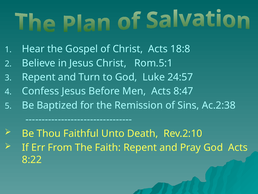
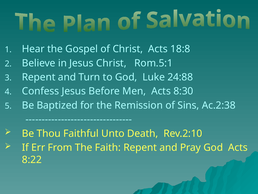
24:57: 24:57 -> 24:88 (180, 77)
8:47: 8:47 -> 8:30 (183, 91)
